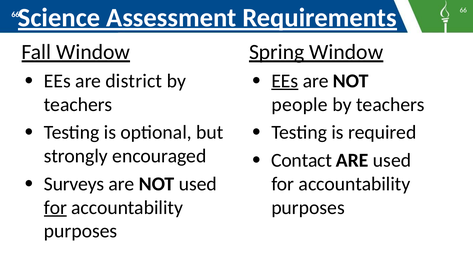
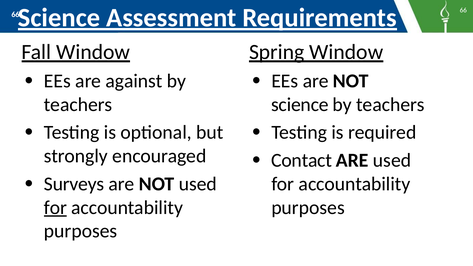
district: district -> against (134, 81)
EEs underline: present -> none (285, 81)
people: people -> science (300, 105)
